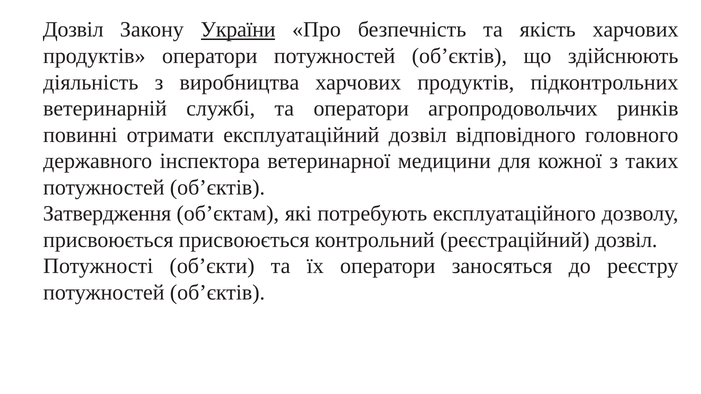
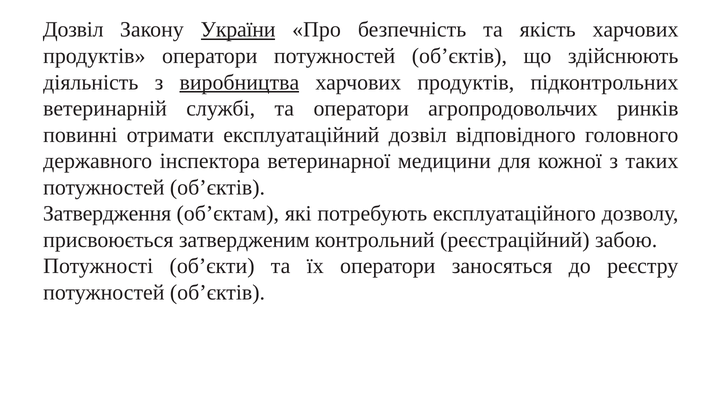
виробництва underline: none -> present (239, 82)
присвоюється присвоюється: присвоюється -> затвердженим (244, 240)
реєстраційний дозвіл: дозвіл -> забою (626, 240)
